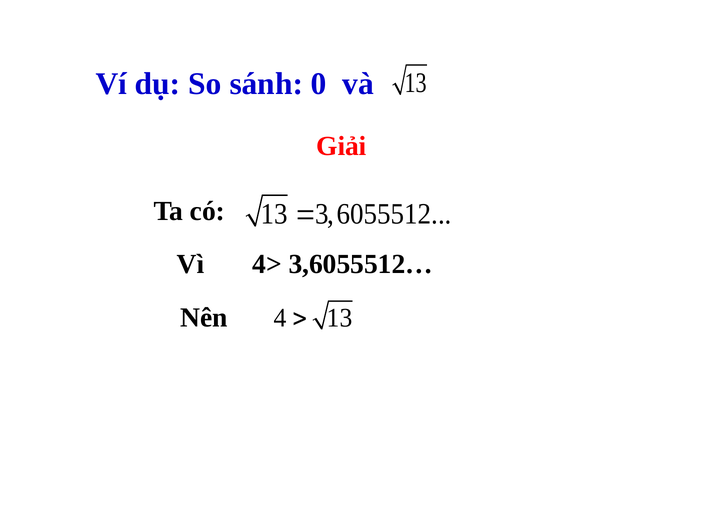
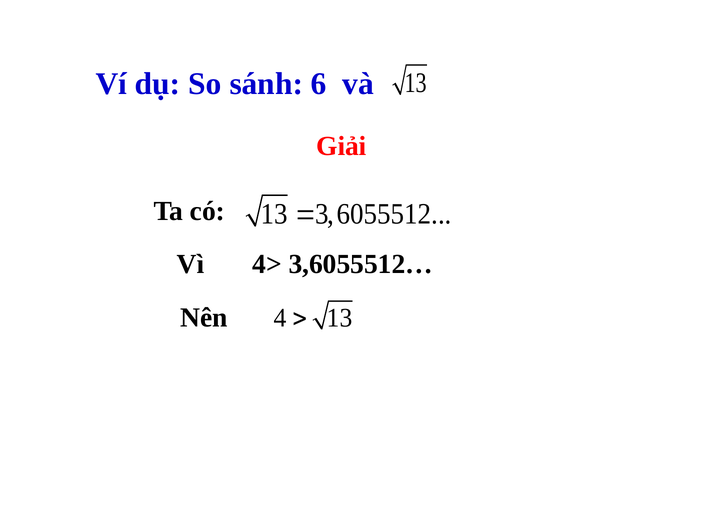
0: 0 -> 6 (319, 84)
